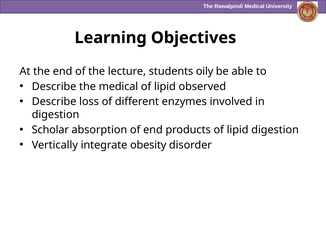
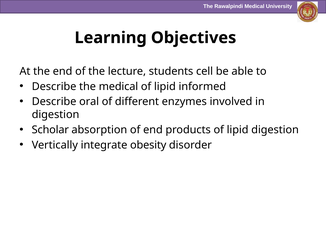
oily: oily -> cell (205, 71)
observed: observed -> informed (202, 87)
loss: loss -> oral (89, 102)
